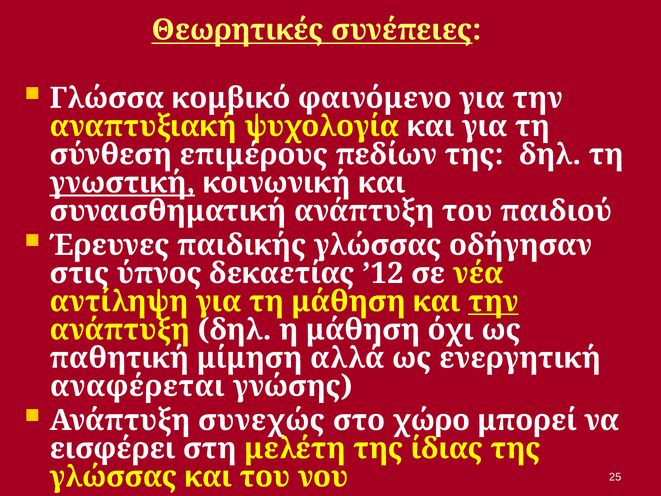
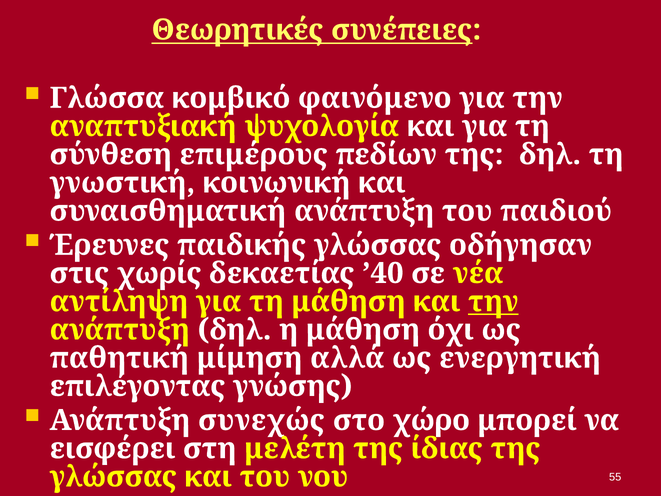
γνωστική underline: present -> none (122, 183)
ύπνος: ύπνος -> χωρίς (159, 273)
’12: ’12 -> ’40 (383, 273)
αναφέρεται: αναφέρεται -> επιλέγοντας (137, 386)
25: 25 -> 55 (615, 477)
